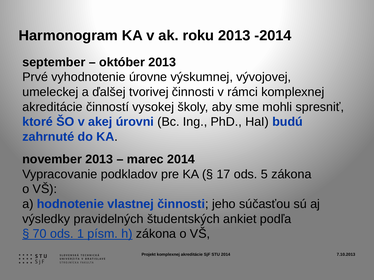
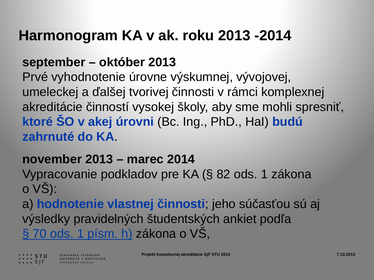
17: 17 -> 82 (223, 174)
5: 5 -> 1 (264, 174)
